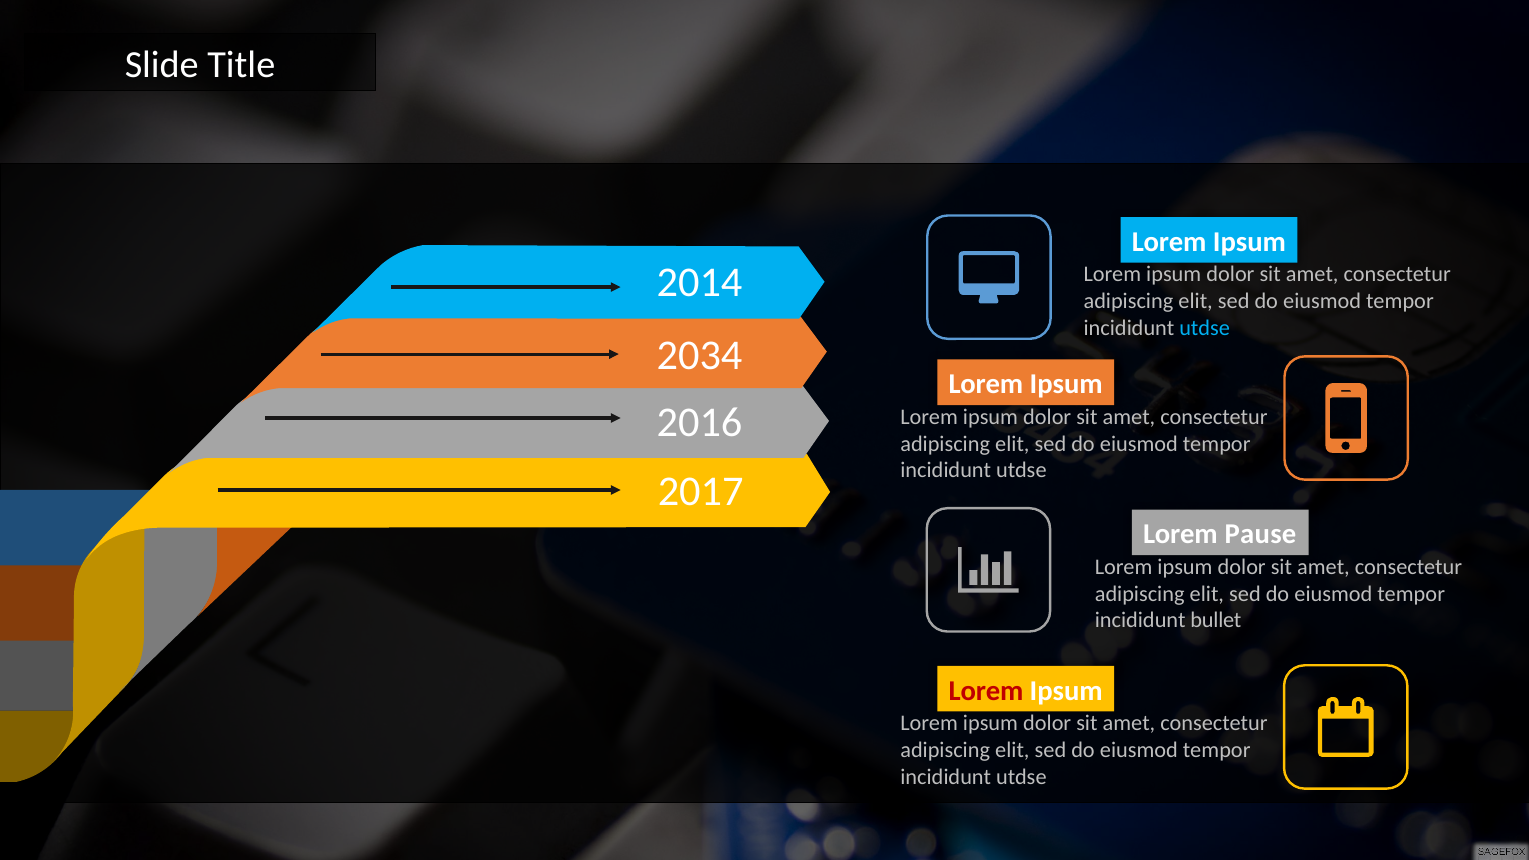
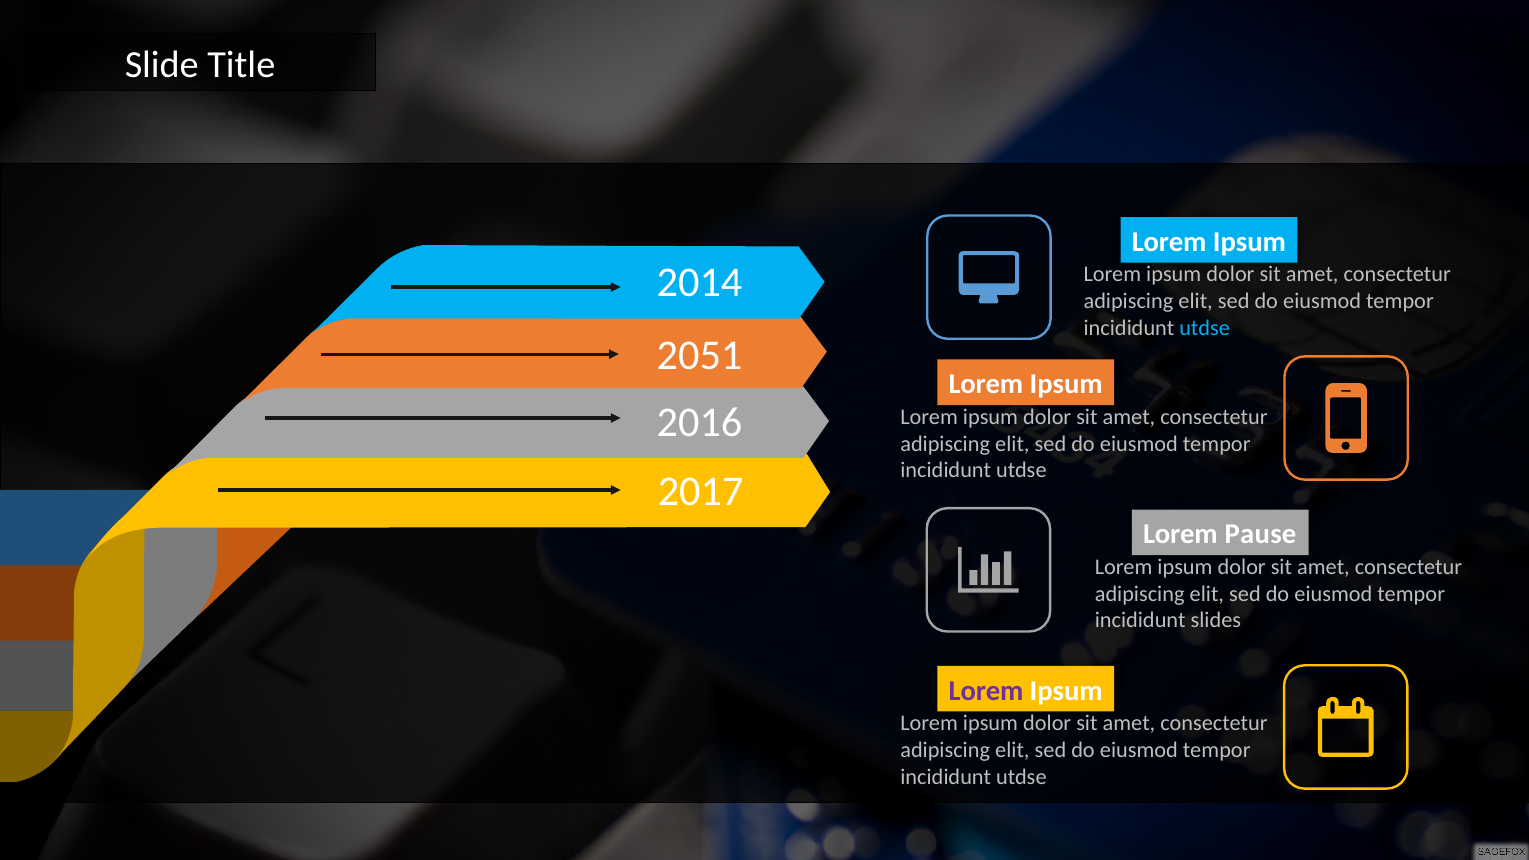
2034: 2034 -> 2051 (700, 355)
bullet: bullet -> slides (1216, 621)
Lorem colour: red -> purple (986, 691)
